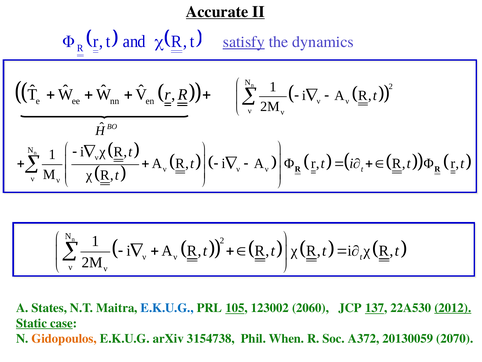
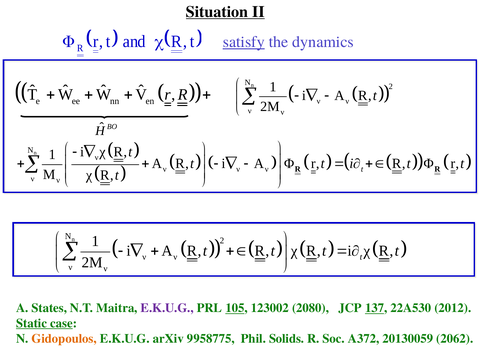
Accurate: Accurate -> Situation (217, 12)
E.K.U.G colour: blue -> purple (167, 308)
2060: 2060 -> 2080 (311, 308)
2012 underline: present -> none (453, 308)
3154738: 3154738 -> 9958775 (211, 338)
When: When -> Solids (287, 338)
2070: 2070 -> 2062 (455, 338)
